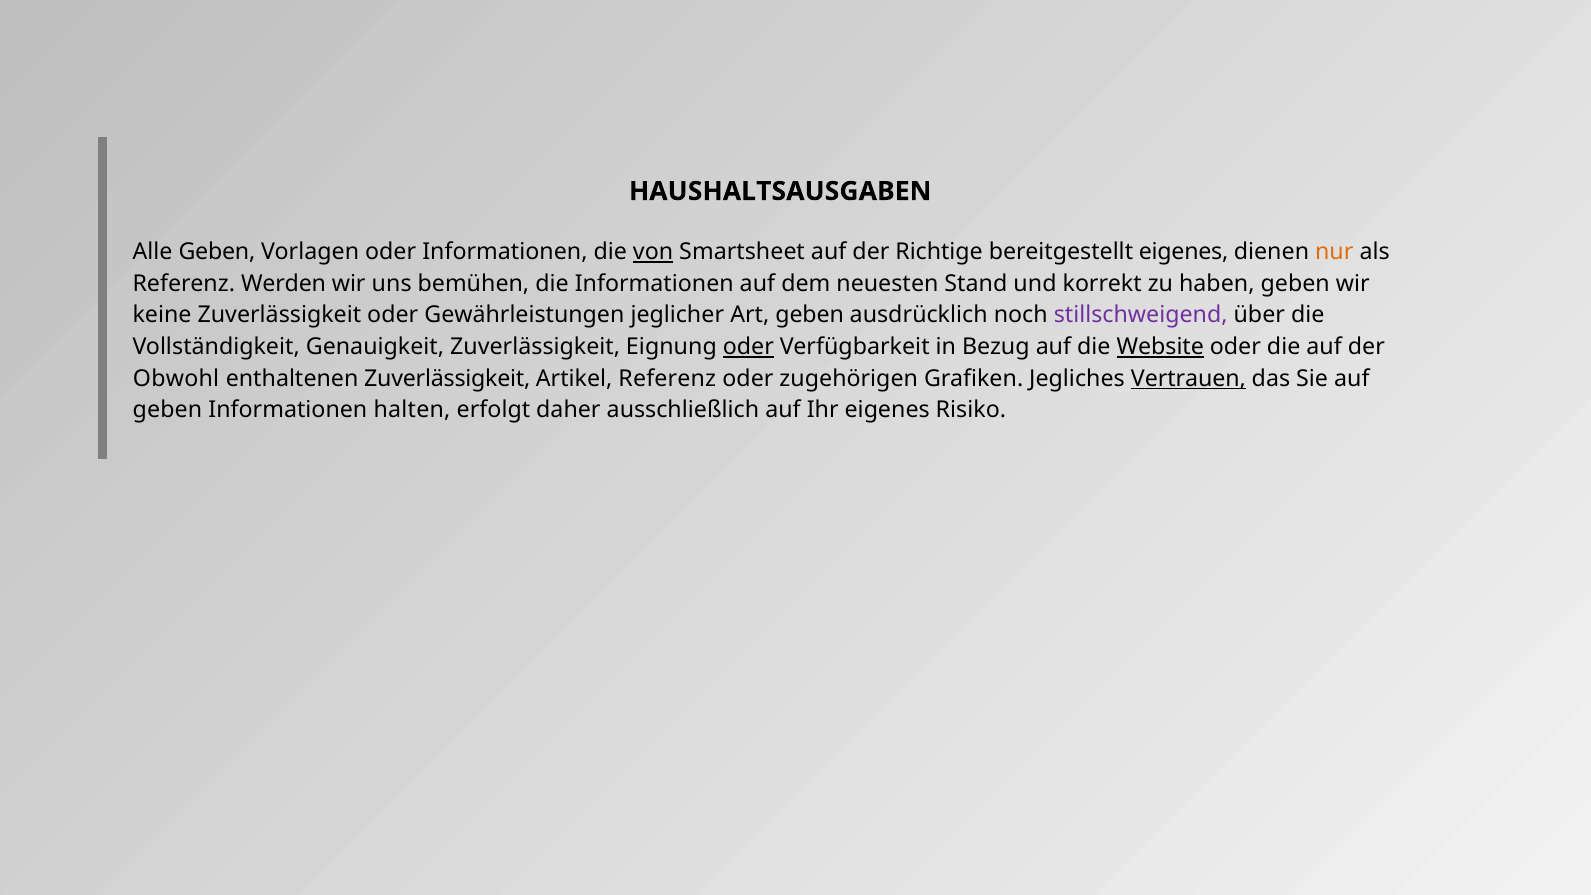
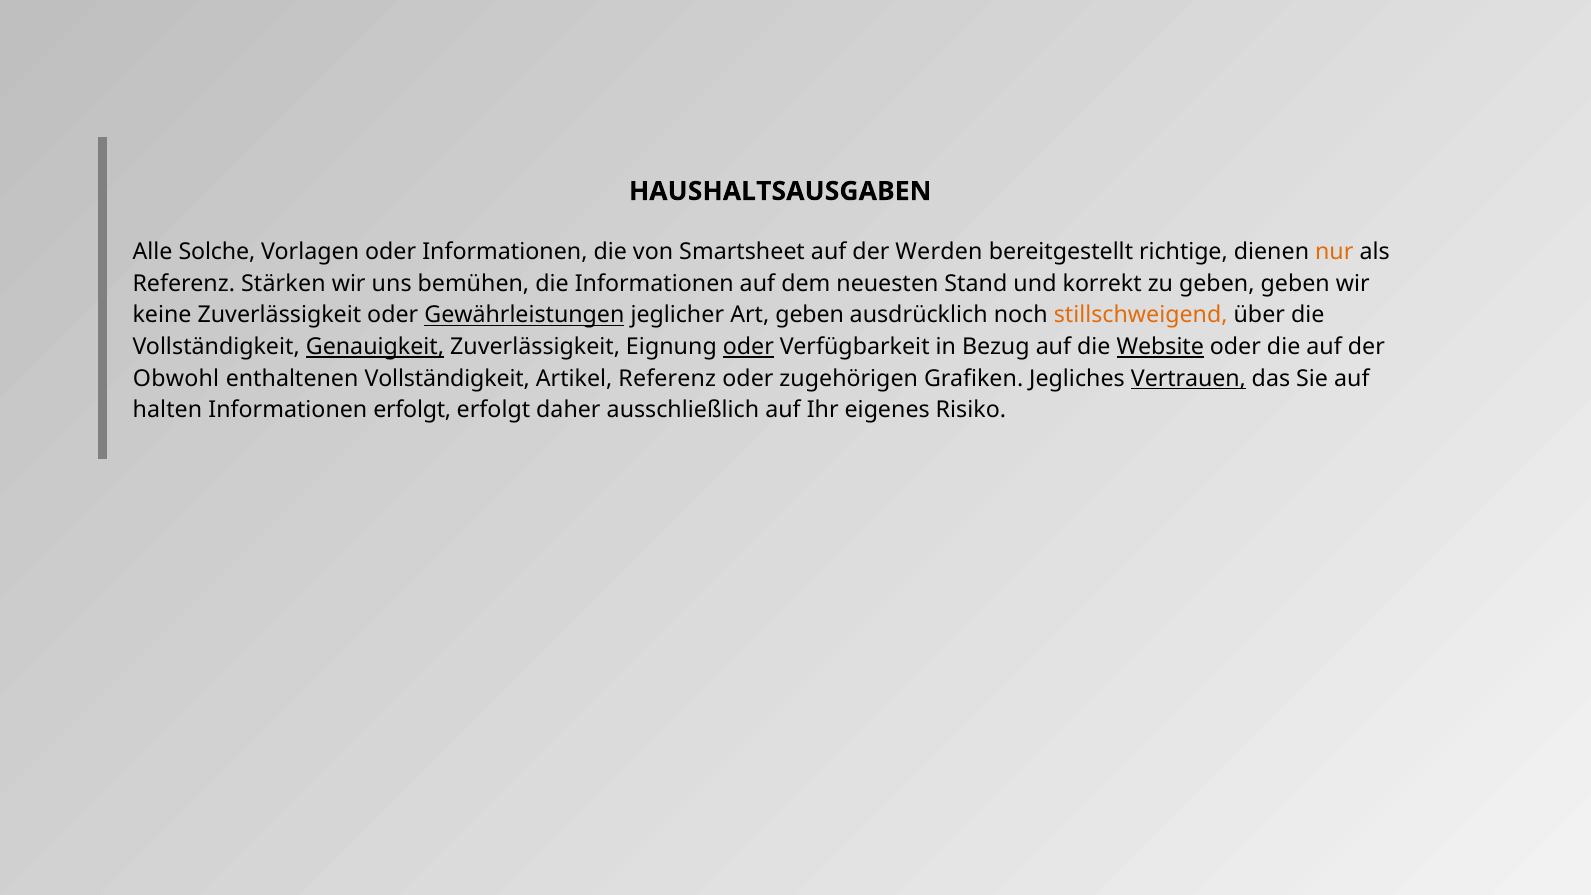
Alle Geben: Geben -> Solche (217, 252)
von underline: present -> none (653, 252)
Richtige: Richtige -> Werden (939, 252)
bereitgestellt eigenes: eigenes -> richtige (1183, 252)
Werden: Werden -> Stärken (283, 284)
zu haben: haben -> geben (1217, 284)
Gewährleistungen underline: none -> present (524, 315)
stillschweigend colour: purple -> orange (1141, 315)
Genauigkeit underline: none -> present (375, 347)
enthaltenen Zuverlässigkeit: Zuverlässigkeit -> Vollständigkeit (447, 378)
geben: geben -> halten (167, 410)
Informationen halten: halten -> erfolgt (412, 410)
